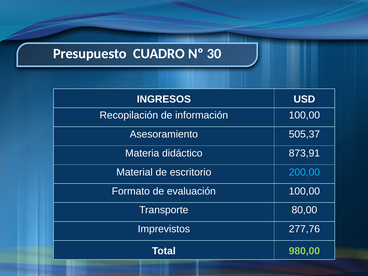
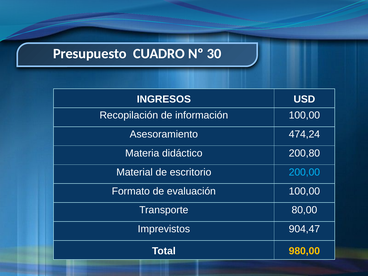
505,37: 505,37 -> 474,24 (304, 134)
873,91: 873,91 -> 200,80 (304, 153)
277,76: 277,76 -> 904,47 (304, 229)
980,00 colour: light green -> yellow (304, 251)
